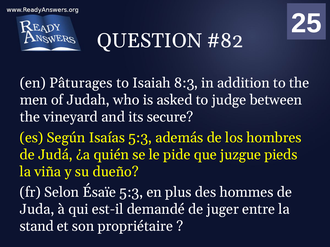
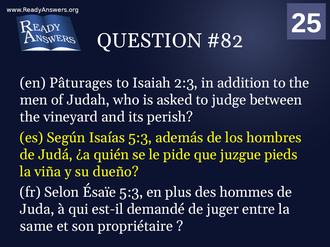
8:3: 8:3 -> 2:3 (186, 83)
secure: secure -> perish (170, 117)
stand: stand -> same (37, 227)
